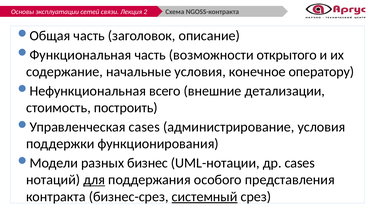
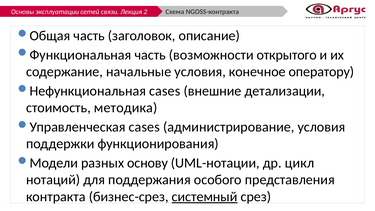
всего: всего -> cases (165, 91)
построить: построить -> методика (126, 108)
бизнес: бизнес -> основу (148, 163)
др cases: cases -> цикл (300, 163)
для underline: present -> none (94, 180)
